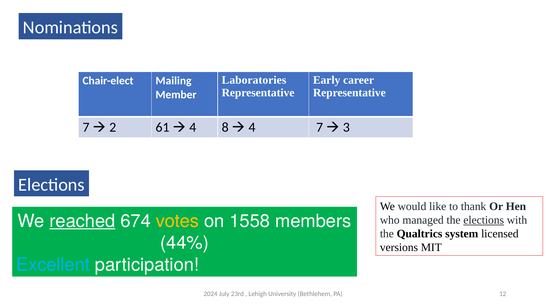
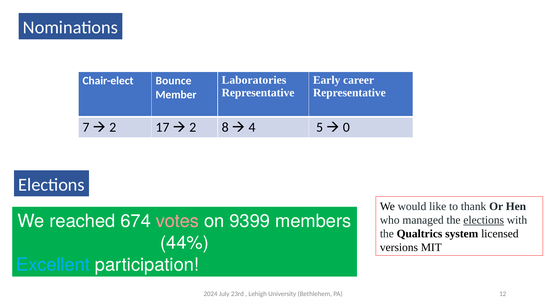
Mailing: Mailing -> Bounce (174, 81)
61: 61 -> 17 (163, 128)
4: 4 -> 2 (193, 128)
4 7: 7 -> 5 (320, 128)
3: 3 -> 0 (346, 128)
reached underline: present -> none (82, 221)
votes colour: yellow -> pink (178, 221)
1558: 1558 -> 9399 (250, 221)
